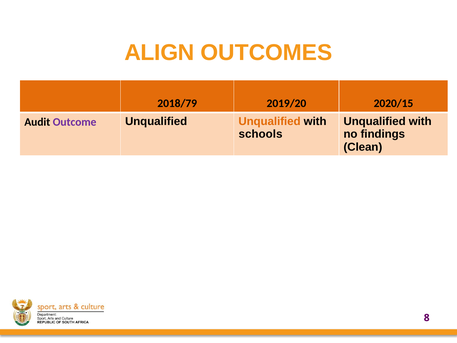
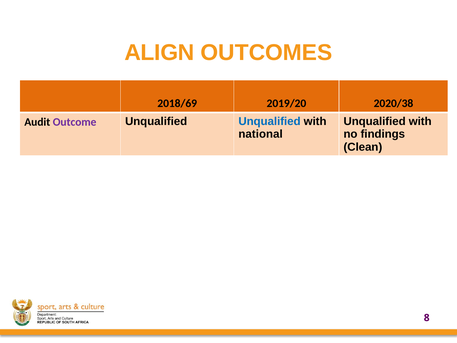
2018/79: 2018/79 -> 2018/69 (177, 103)
2020/15: 2020/15 -> 2020/38 (393, 103)
Unqualified colour: orange -> blue (270, 121)
schools: schools -> national (261, 134)
